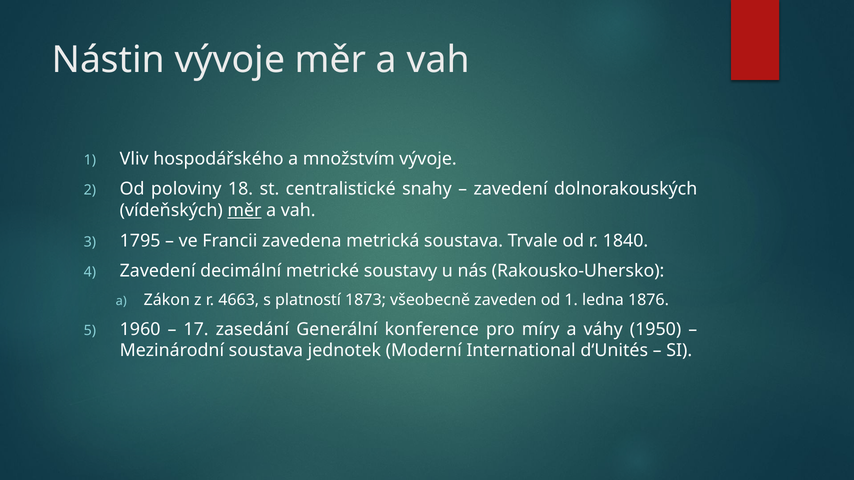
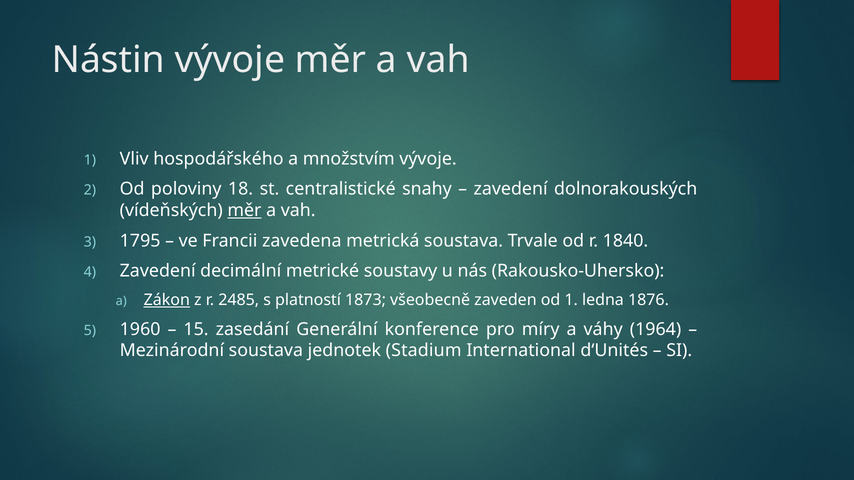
Zákon underline: none -> present (167, 300)
4663: 4663 -> 2485 (239, 300)
17: 17 -> 15 (196, 329)
1950: 1950 -> 1964 (656, 329)
Moderní: Moderní -> Stadium (424, 351)
